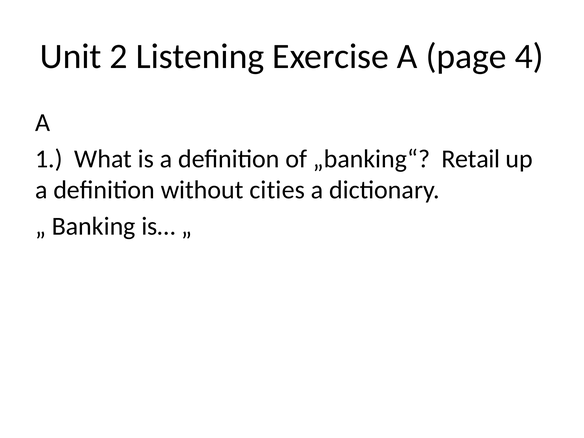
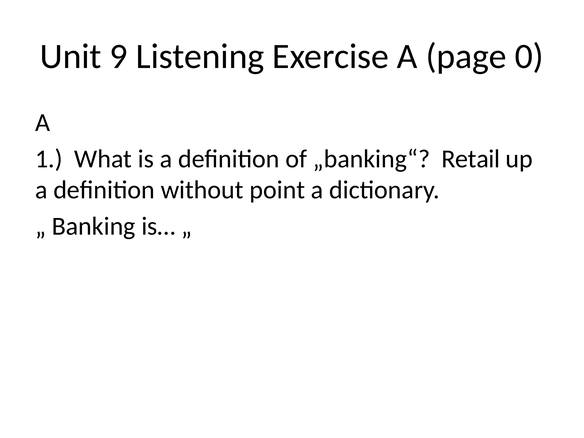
2: 2 -> 9 (119, 57)
4: 4 -> 0 (529, 57)
cities: cities -> point (277, 190)
